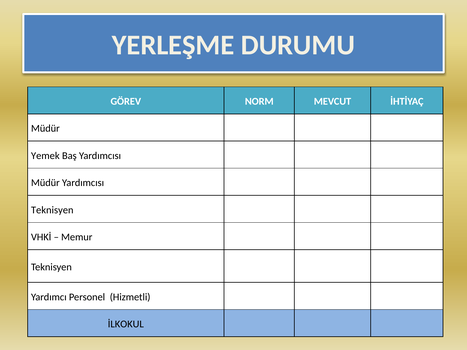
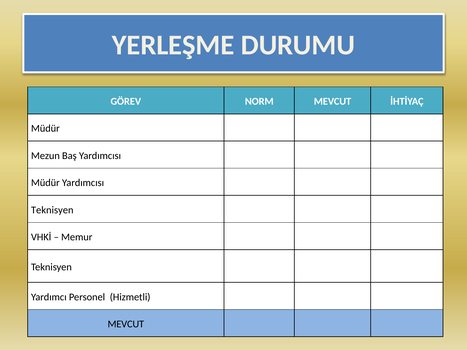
Yemek: Yemek -> Mezun (45, 156)
İLKOKUL: İLKOKUL -> MEVCUT (126, 324)
